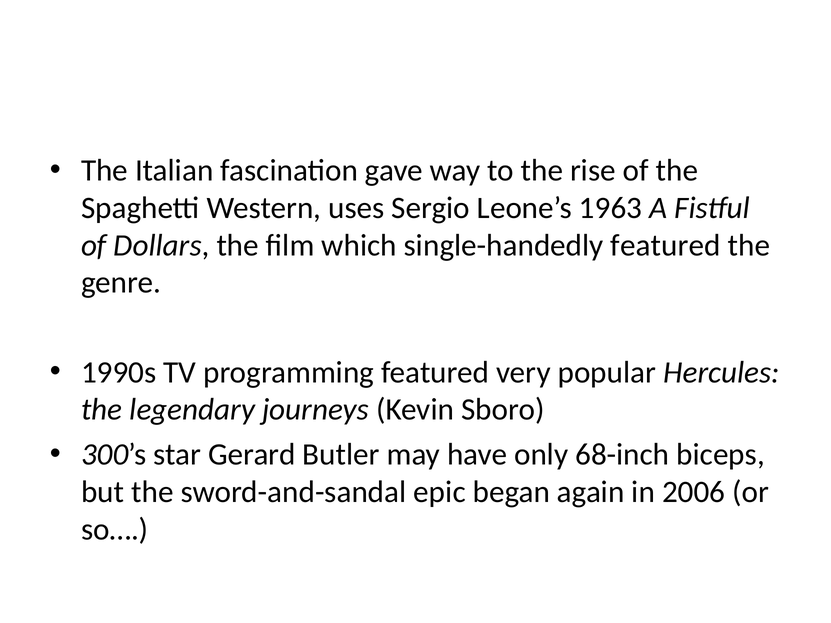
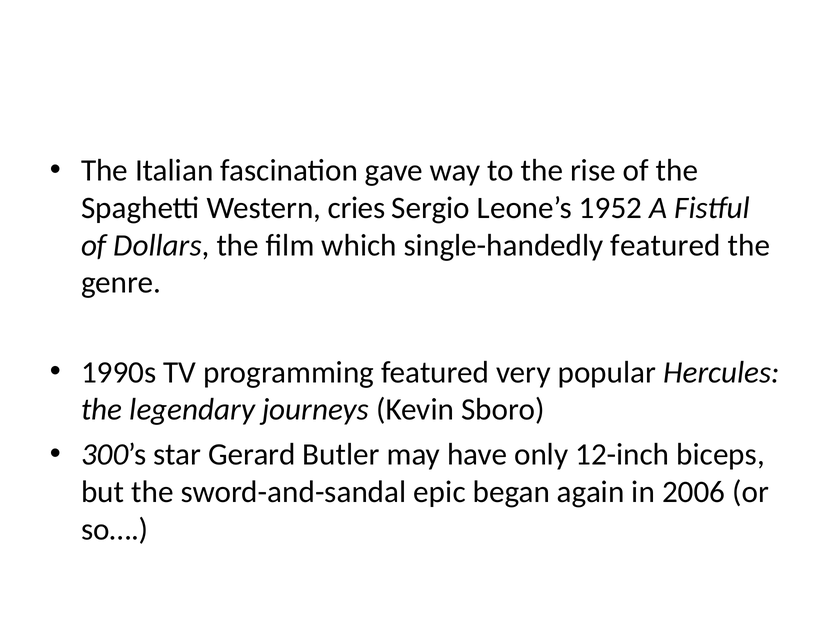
uses: uses -> cries (356, 208)
1963: 1963 -> 1952 (611, 208)
68-inch: 68-inch -> 12-inch (622, 455)
